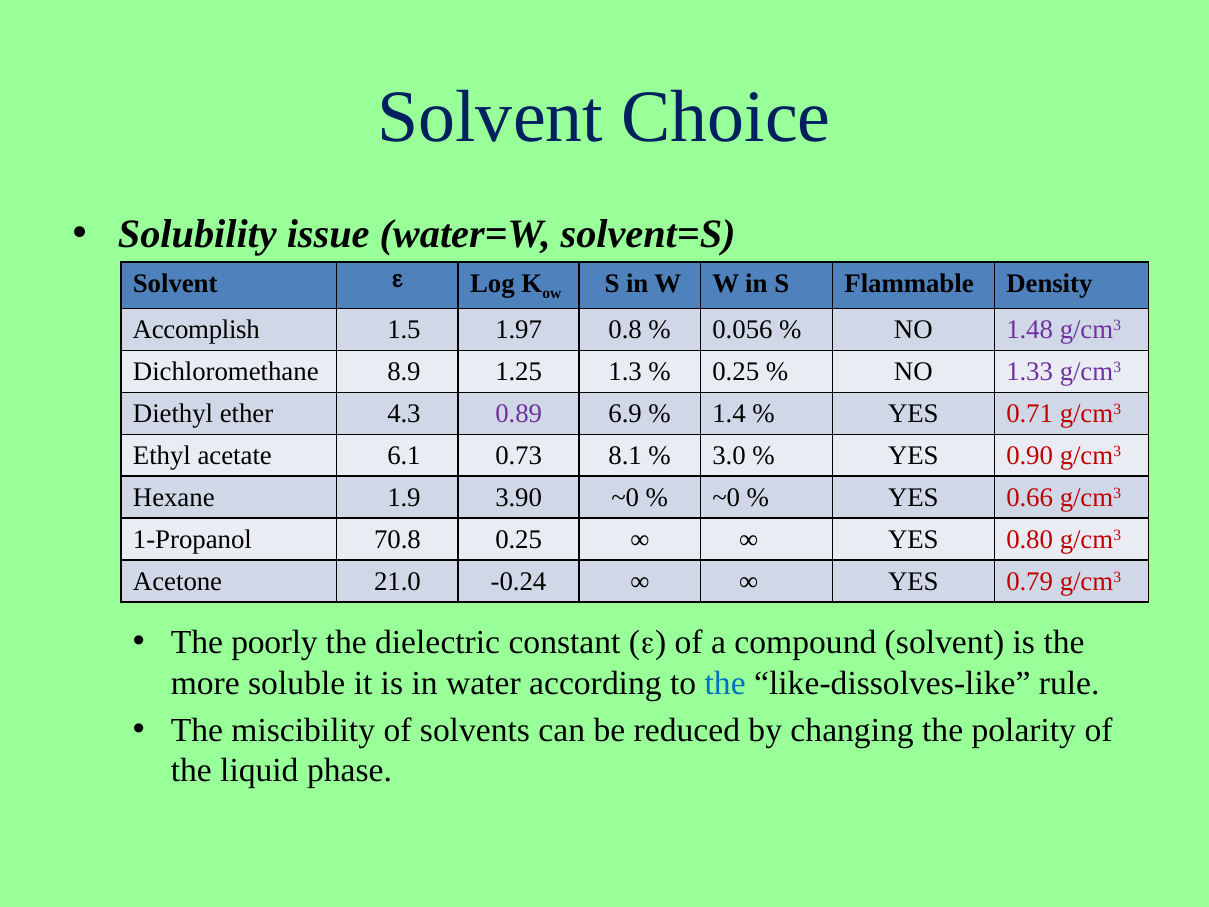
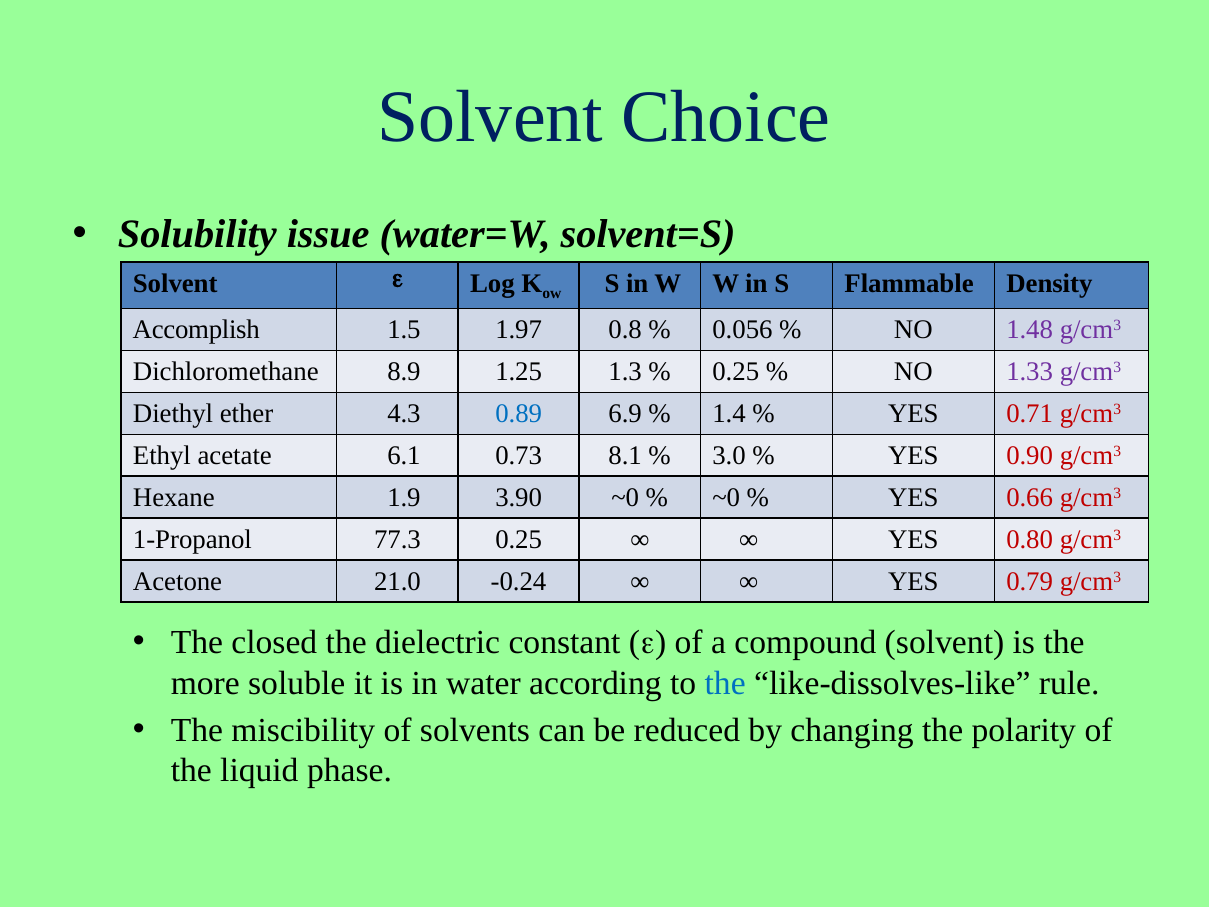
0.89 colour: purple -> blue (519, 413)
70.8: 70.8 -> 77.3 (397, 539)
poorly: poorly -> closed (274, 642)
